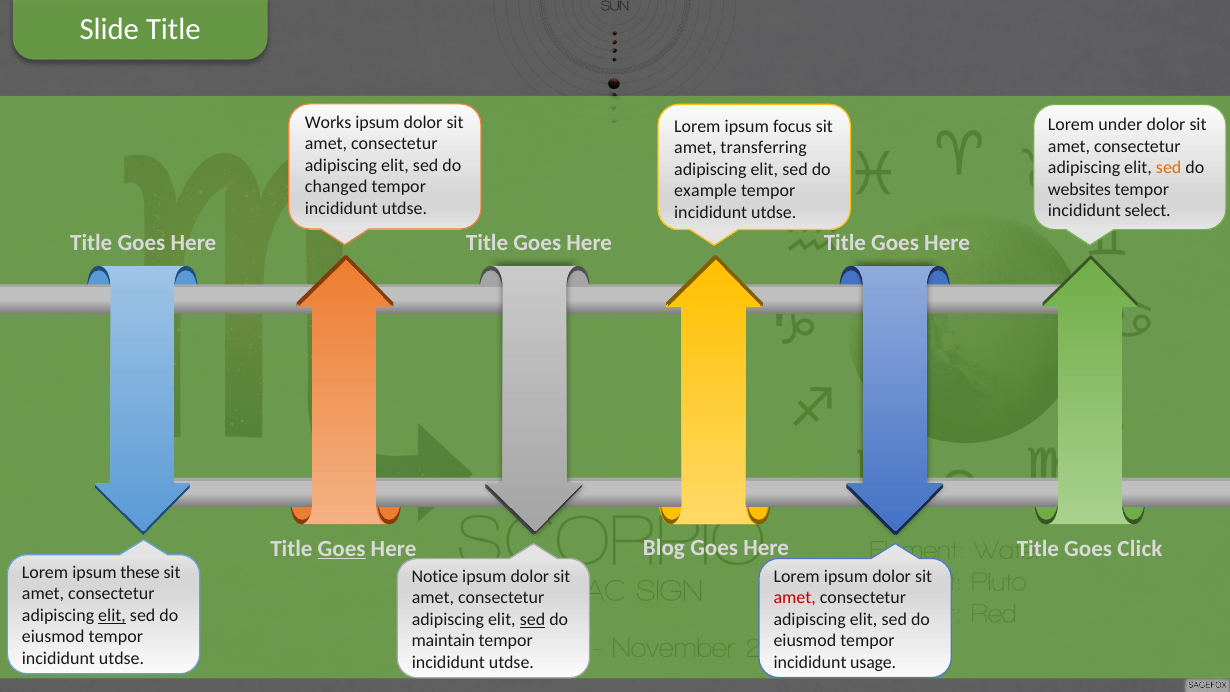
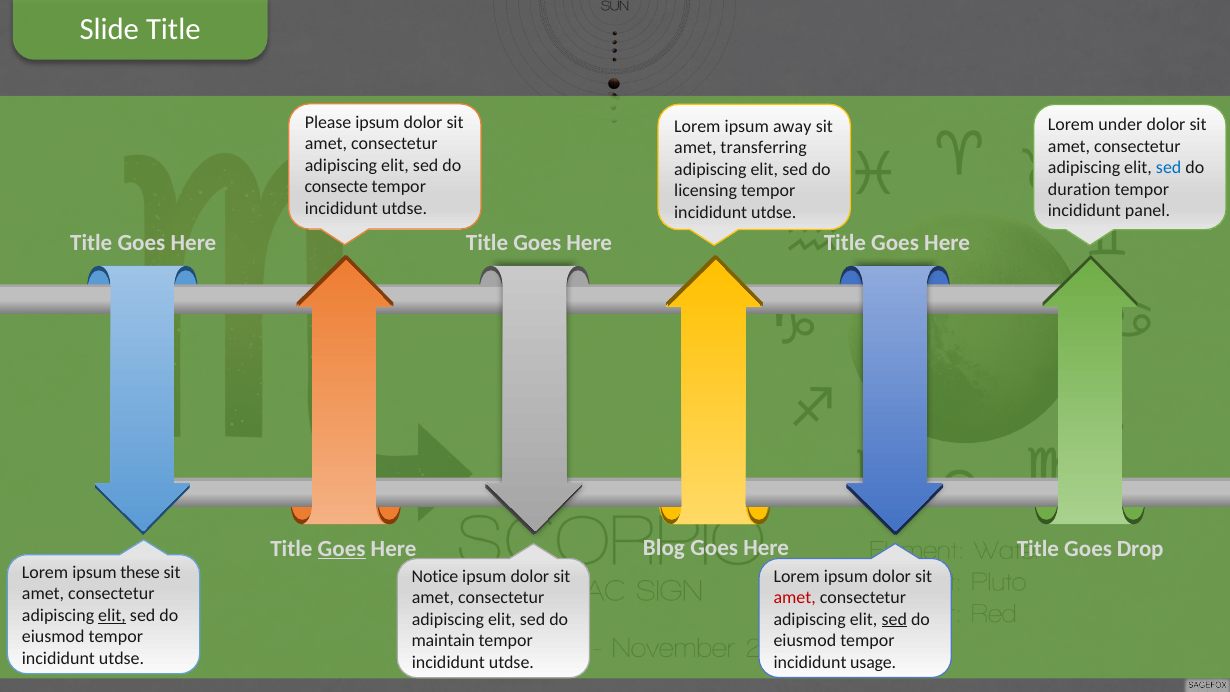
Works: Works -> Please (328, 122)
focus: focus -> away (792, 126)
sed colour: orange -> blue (1169, 168)
changed: changed -> consecte (336, 187)
websites: websites -> duration (1079, 189)
example: example -> licensing (706, 191)
select: select -> panel (1148, 211)
Click: Click -> Drop (1140, 549)
sed underline: none -> present (894, 619)
sed underline: present -> none (533, 619)
